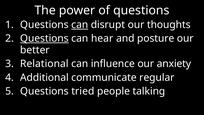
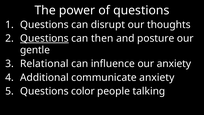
can underline: present -> none (80, 25)
hear: hear -> then (102, 38)
better: better -> gentle (35, 50)
communicate regular: regular -> anxiety (157, 77)
tried: tried -> color (83, 91)
